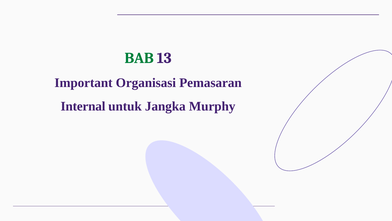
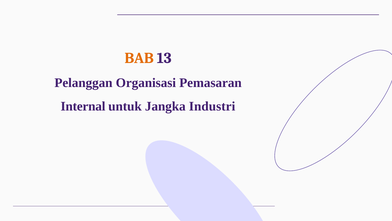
BAB colour: green -> orange (139, 58)
Important: Important -> Pelanggan (83, 83)
Murphy: Murphy -> Industri (212, 106)
